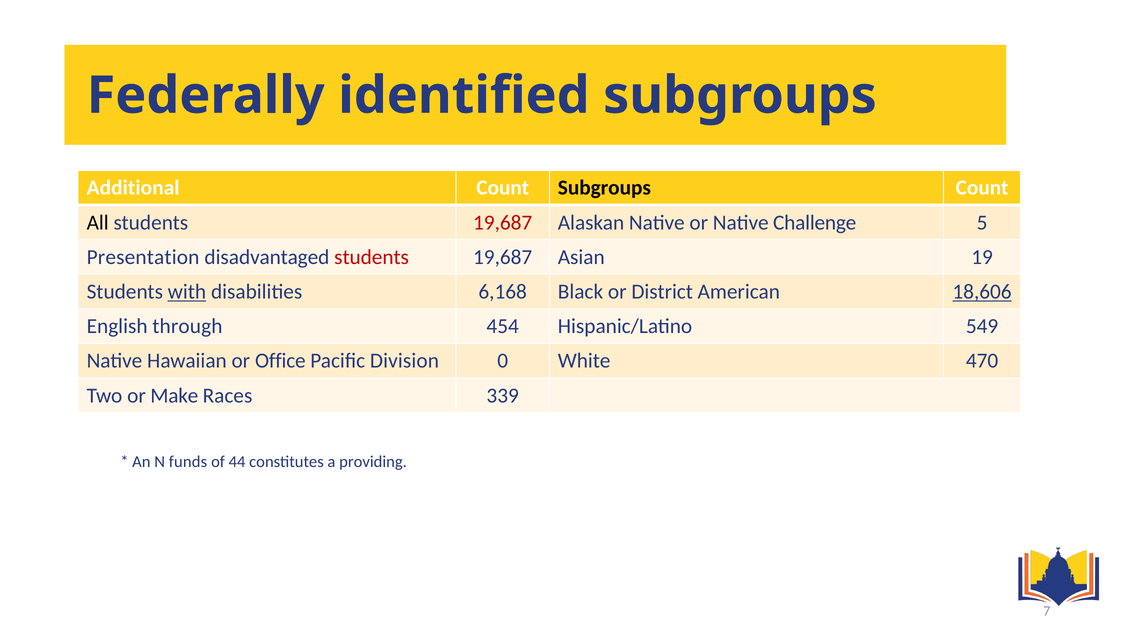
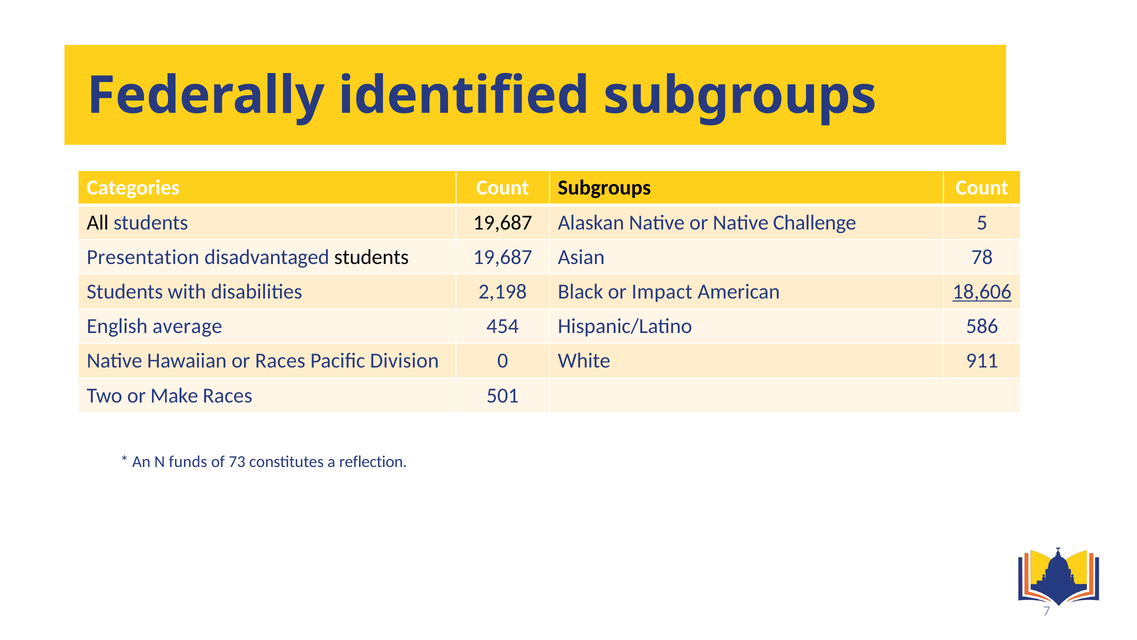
Additional: Additional -> Categories (133, 188)
19,687 colour: red -> black (503, 222)
students colour: red -> black (372, 257)
19: 19 -> 78 (982, 257)
with underline: present -> none (187, 292)
6,168: 6,168 -> 2,198 (503, 292)
District: District -> Impact (662, 292)
through: through -> average (187, 326)
549: 549 -> 586 (982, 326)
or Office: Office -> Races (280, 361)
470: 470 -> 911 (982, 361)
339: 339 -> 501 (503, 395)
44: 44 -> 73 (237, 461)
providing: providing -> reflection (373, 461)
